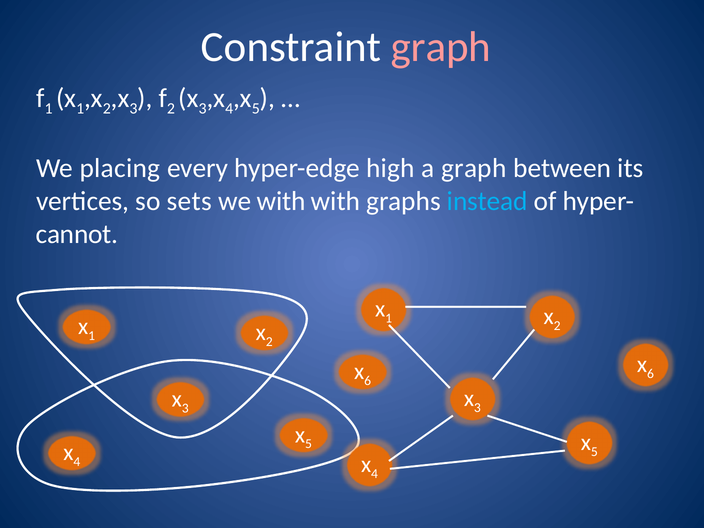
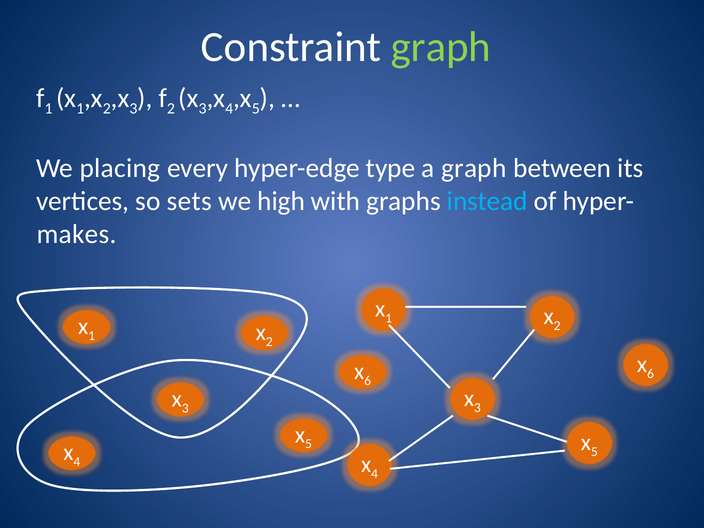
graph colour: pink -> light green (441, 47)
high: high -> type (391, 168)
we with: with -> high (281, 201)
cannot: cannot -> makes (77, 234)
